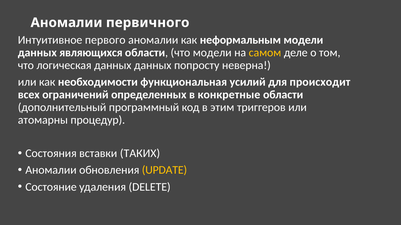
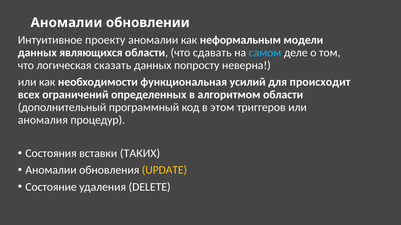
первичного: первичного -> обновлении (148, 23)
первого: первого -> проекту (105, 40)
что модели: модели -> сдавать (212, 53)
самом colour: yellow -> light blue (265, 53)
логическая данных: данных -> сказать (113, 65)
конкретные: конкретные -> алгоритмом (229, 95)
этим: этим -> этом (222, 107)
атомарны: атомарны -> аномалия (43, 120)
